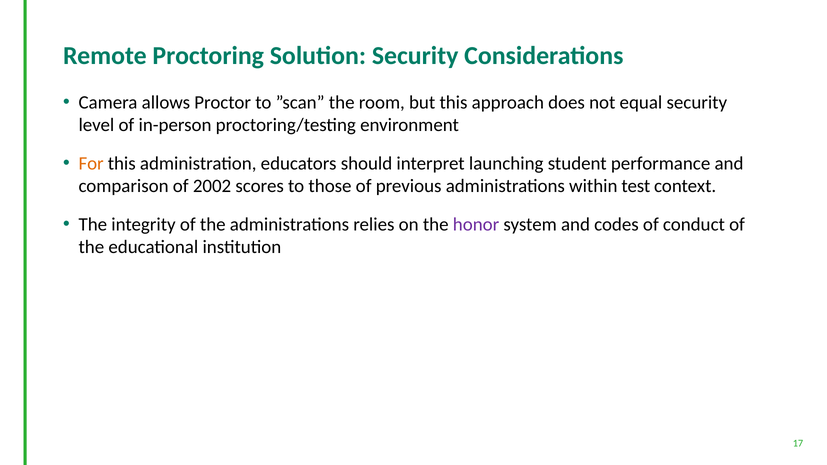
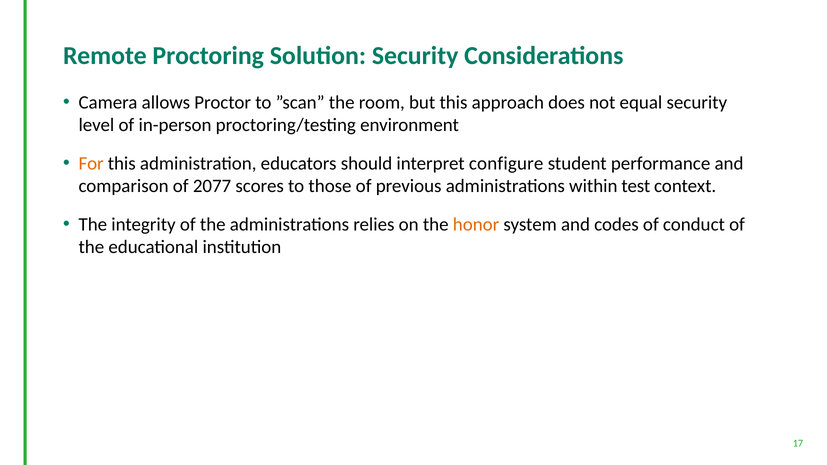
launching: launching -> configure (506, 163)
2002: 2002 -> 2077 (212, 186)
honor colour: purple -> orange (476, 224)
